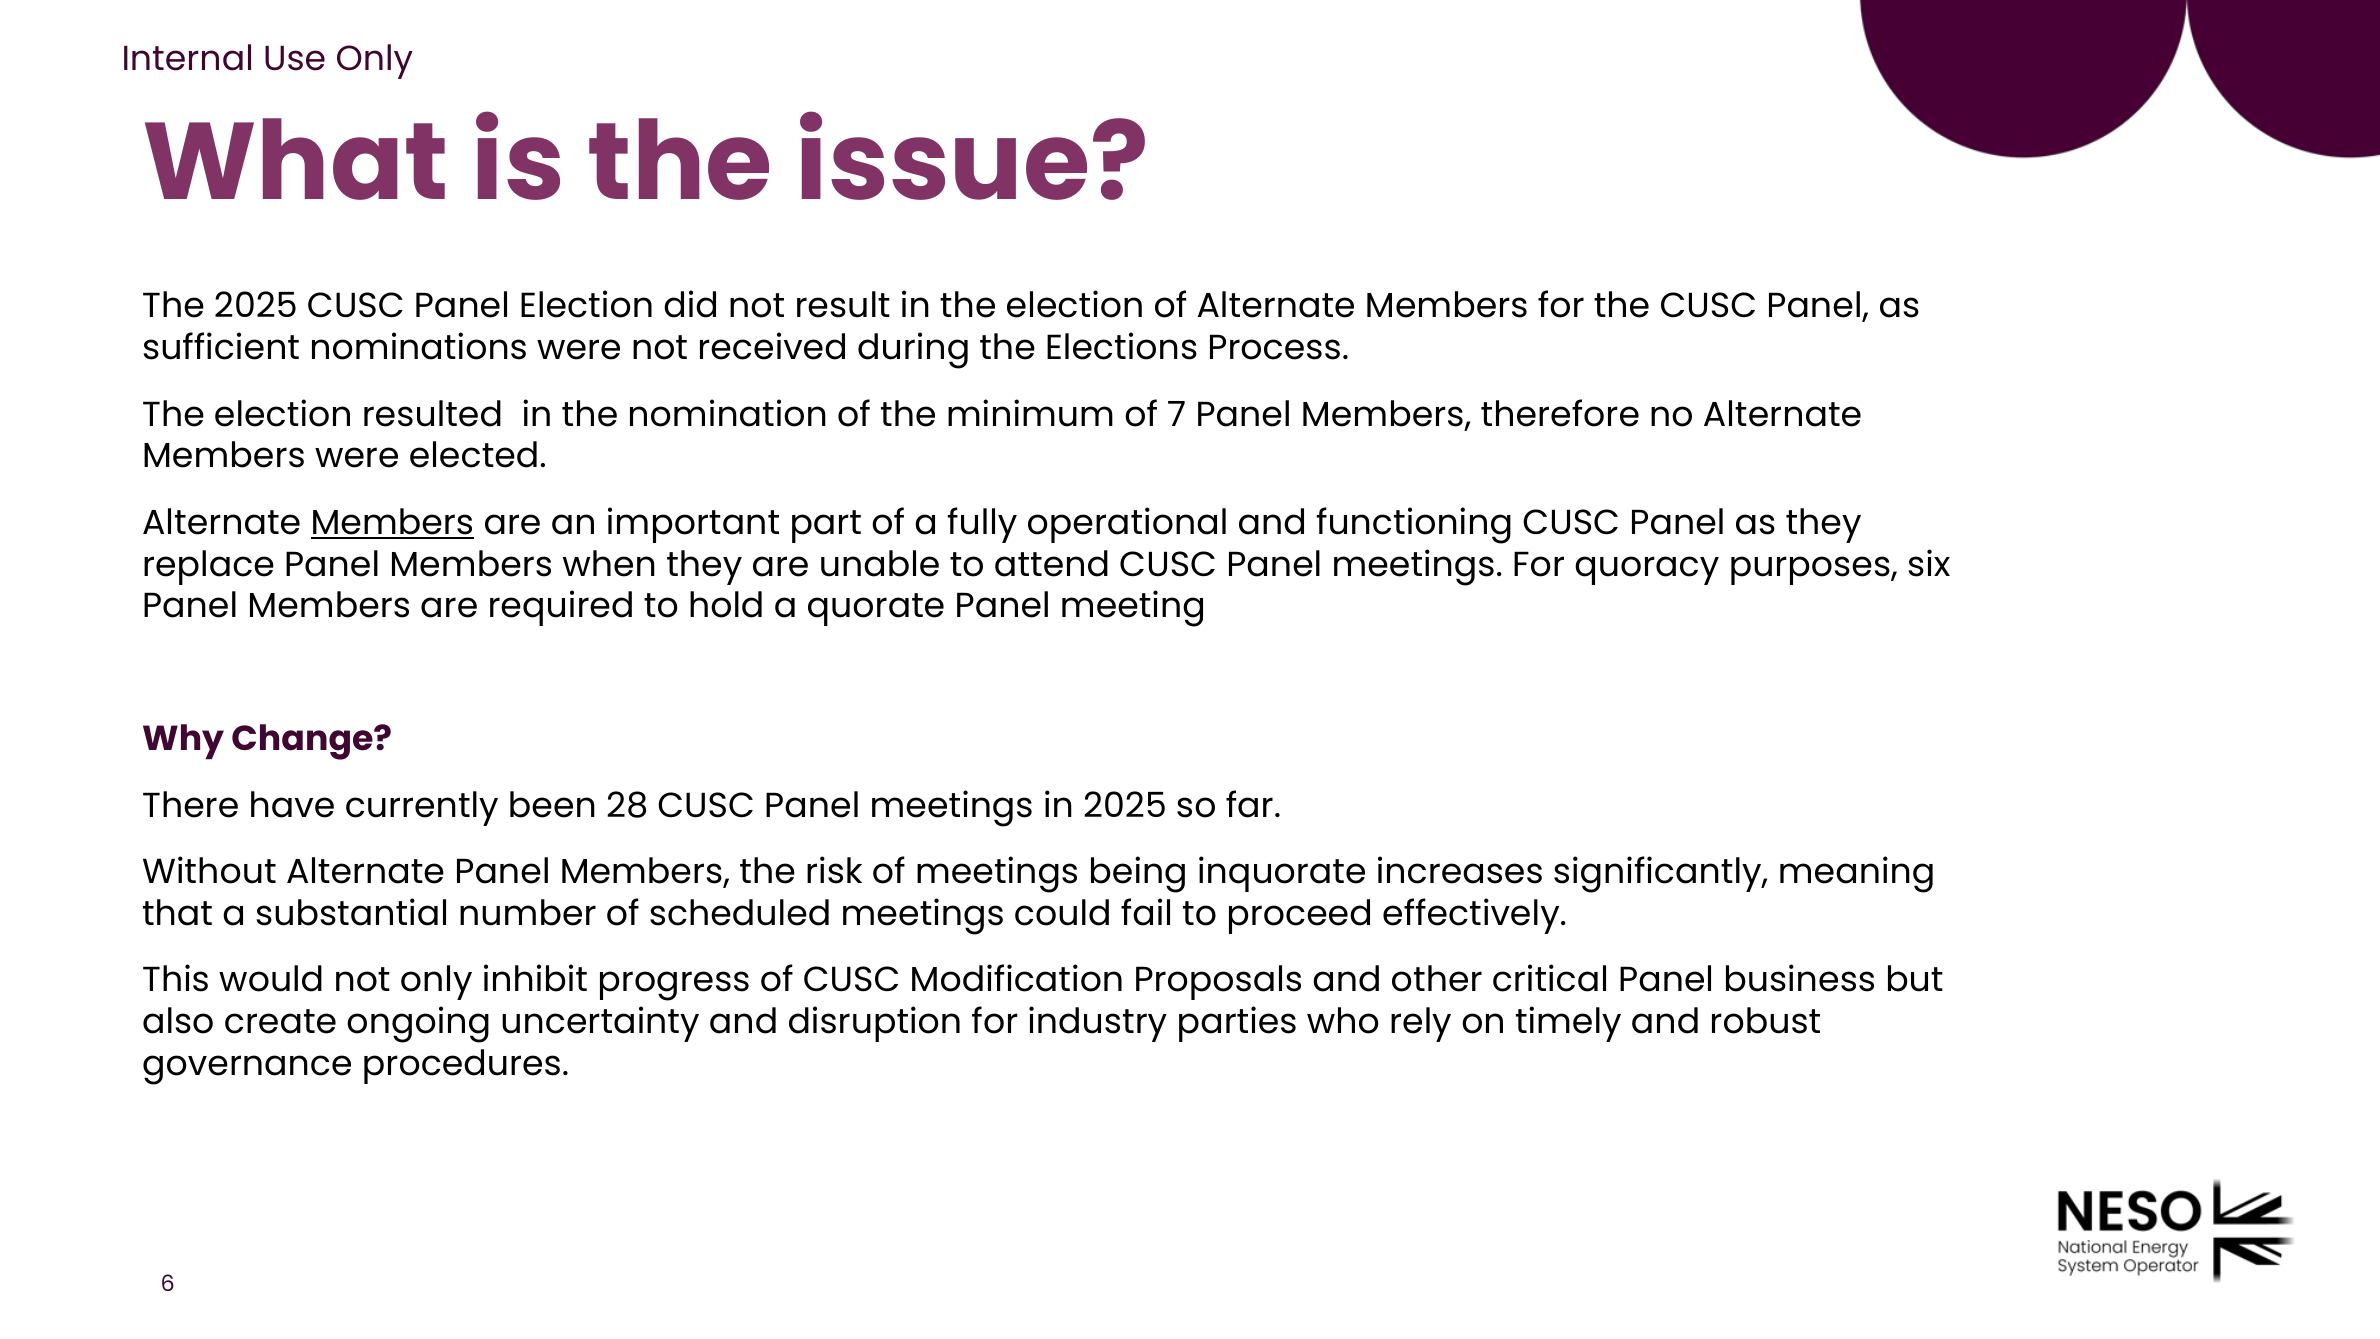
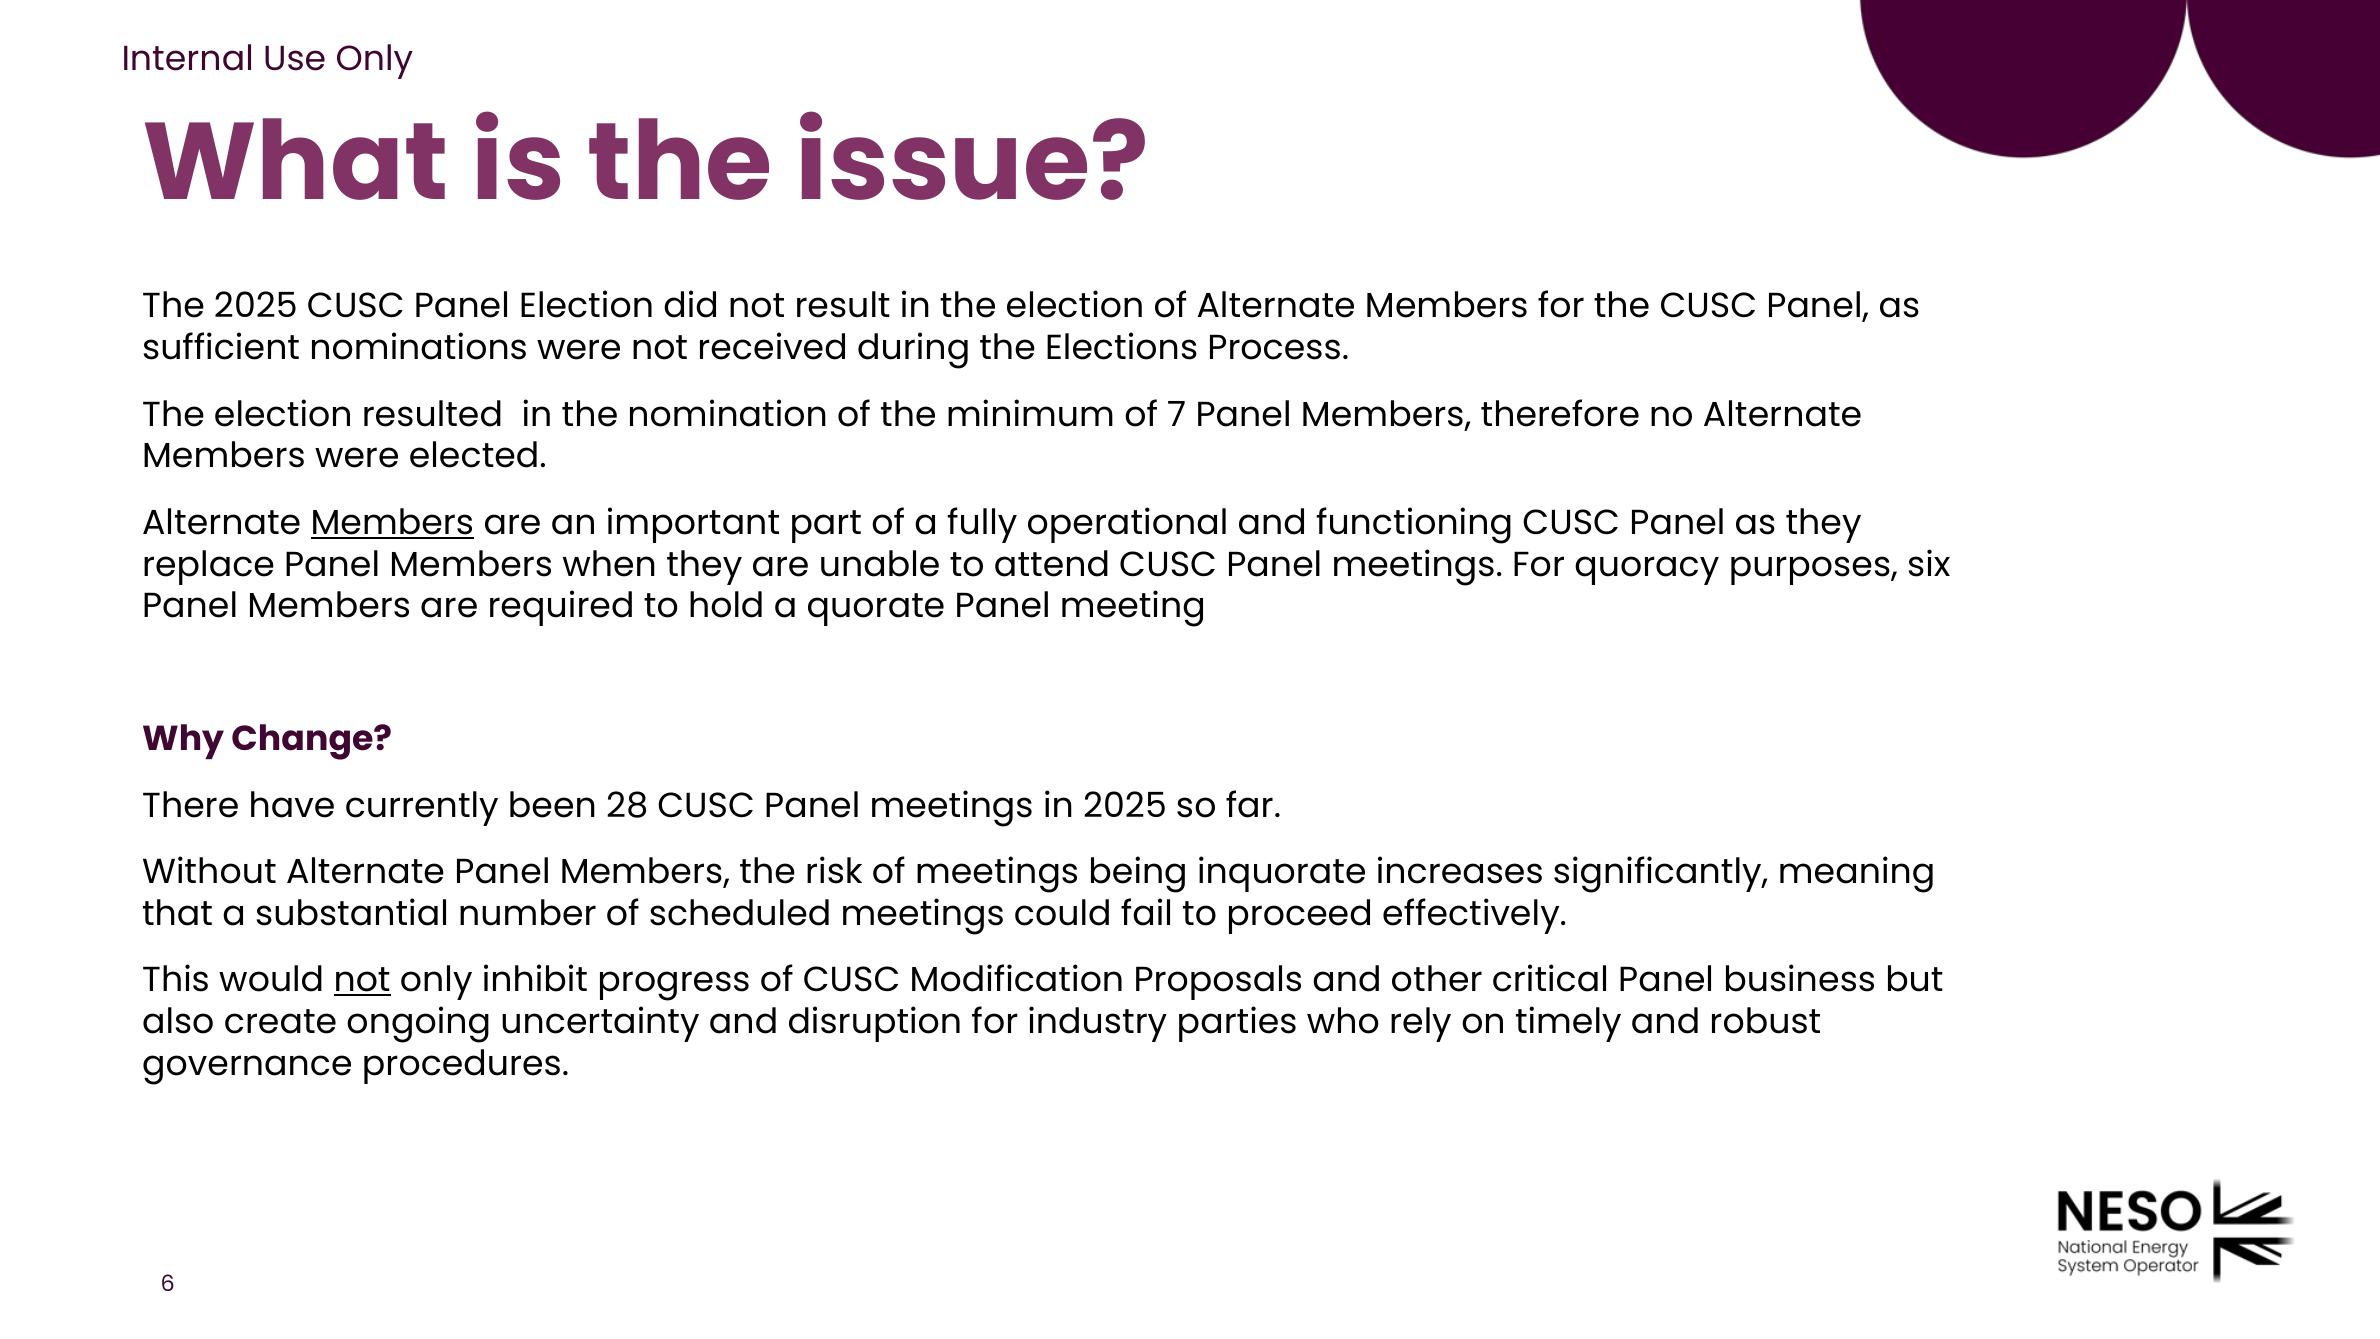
not underline: none -> present (362, 980)
